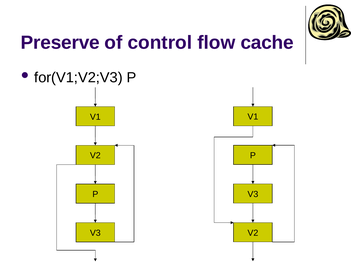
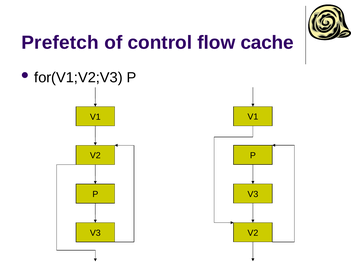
Preserve: Preserve -> Prefetch (60, 43)
